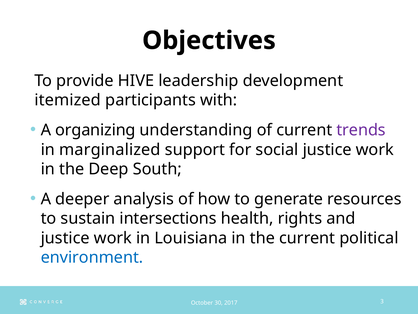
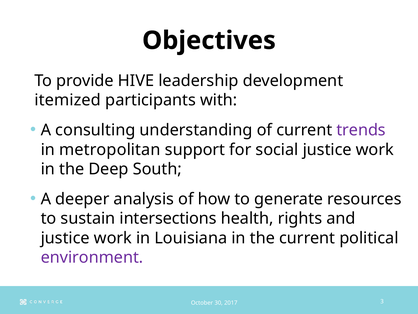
organizing: organizing -> consulting (95, 130)
marginalized: marginalized -> metropolitan (110, 149)
environment colour: blue -> purple (92, 257)
